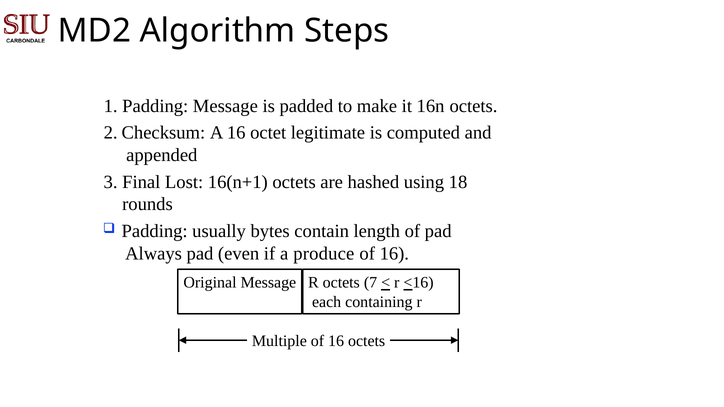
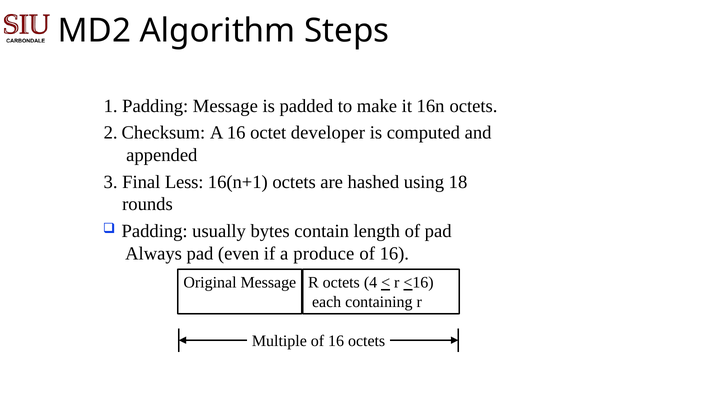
legitimate: legitimate -> developer (328, 133)
Lost: Lost -> Less (184, 182)
7: 7 -> 4 (371, 283)
